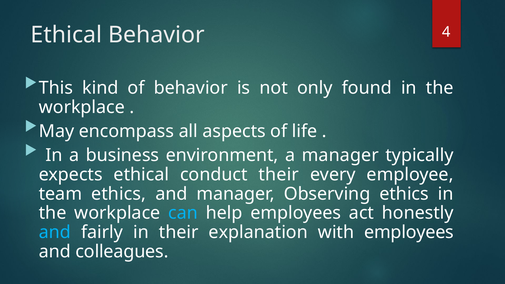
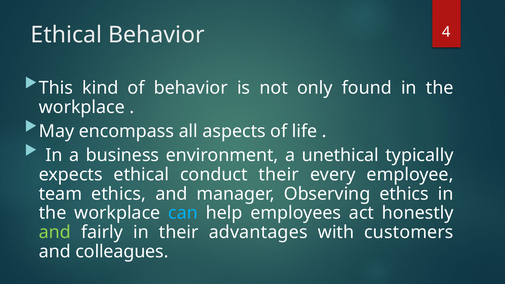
a manager: manager -> unethical (340, 155)
and colour: light blue -> light green (55, 232)
explanation: explanation -> advantages (258, 232)
with employees: employees -> customers (409, 232)
